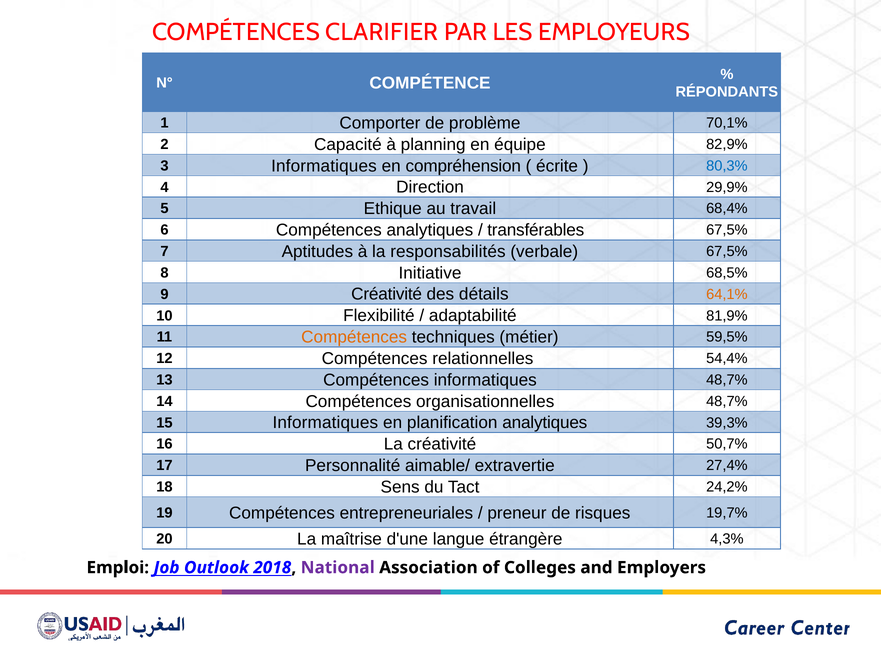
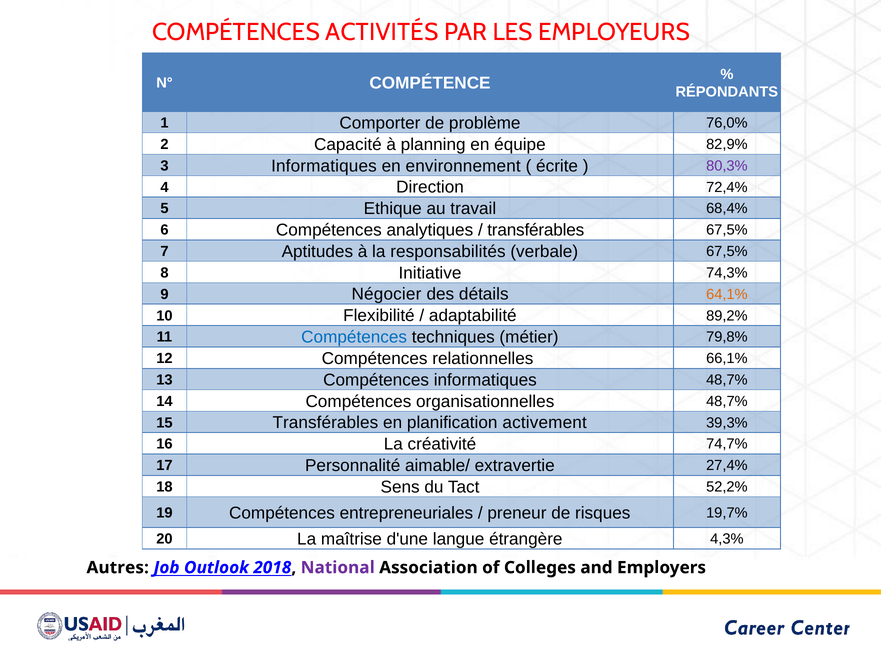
CLARIFIER: CLARIFIER -> ACTIVITÉS (382, 32)
70,1%: 70,1% -> 76,0% (727, 123)
compréhension: compréhension -> environnement (463, 166)
80,3% colour: blue -> purple (727, 166)
29,9%: 29,9% -> 72,4% (727, 187)
68,5%: 68,5% -> 74,3% (727, 273)
9 Créativité: Créativité -> Négocier (386, 295)
81,9%: 81,9% -> 89,2% (727, 316)
Compétences colour: orange -> blue (354, 338)
59,5%: 59,5% -> 79,8% (727, 337)
54,4%: 54,4% -> 66,1% (727, 359)
15 Informatiques: Informatiques -> Transférables (325, 423)
planification analytiques: analytiques -> activement (545, 423)
50,7%: 50,7% -> 74,7% (727, 445)
24,2%: 24,2% -> 52,2% (727, 488)
Emploi: Emploi -> Autres (118, 568)
